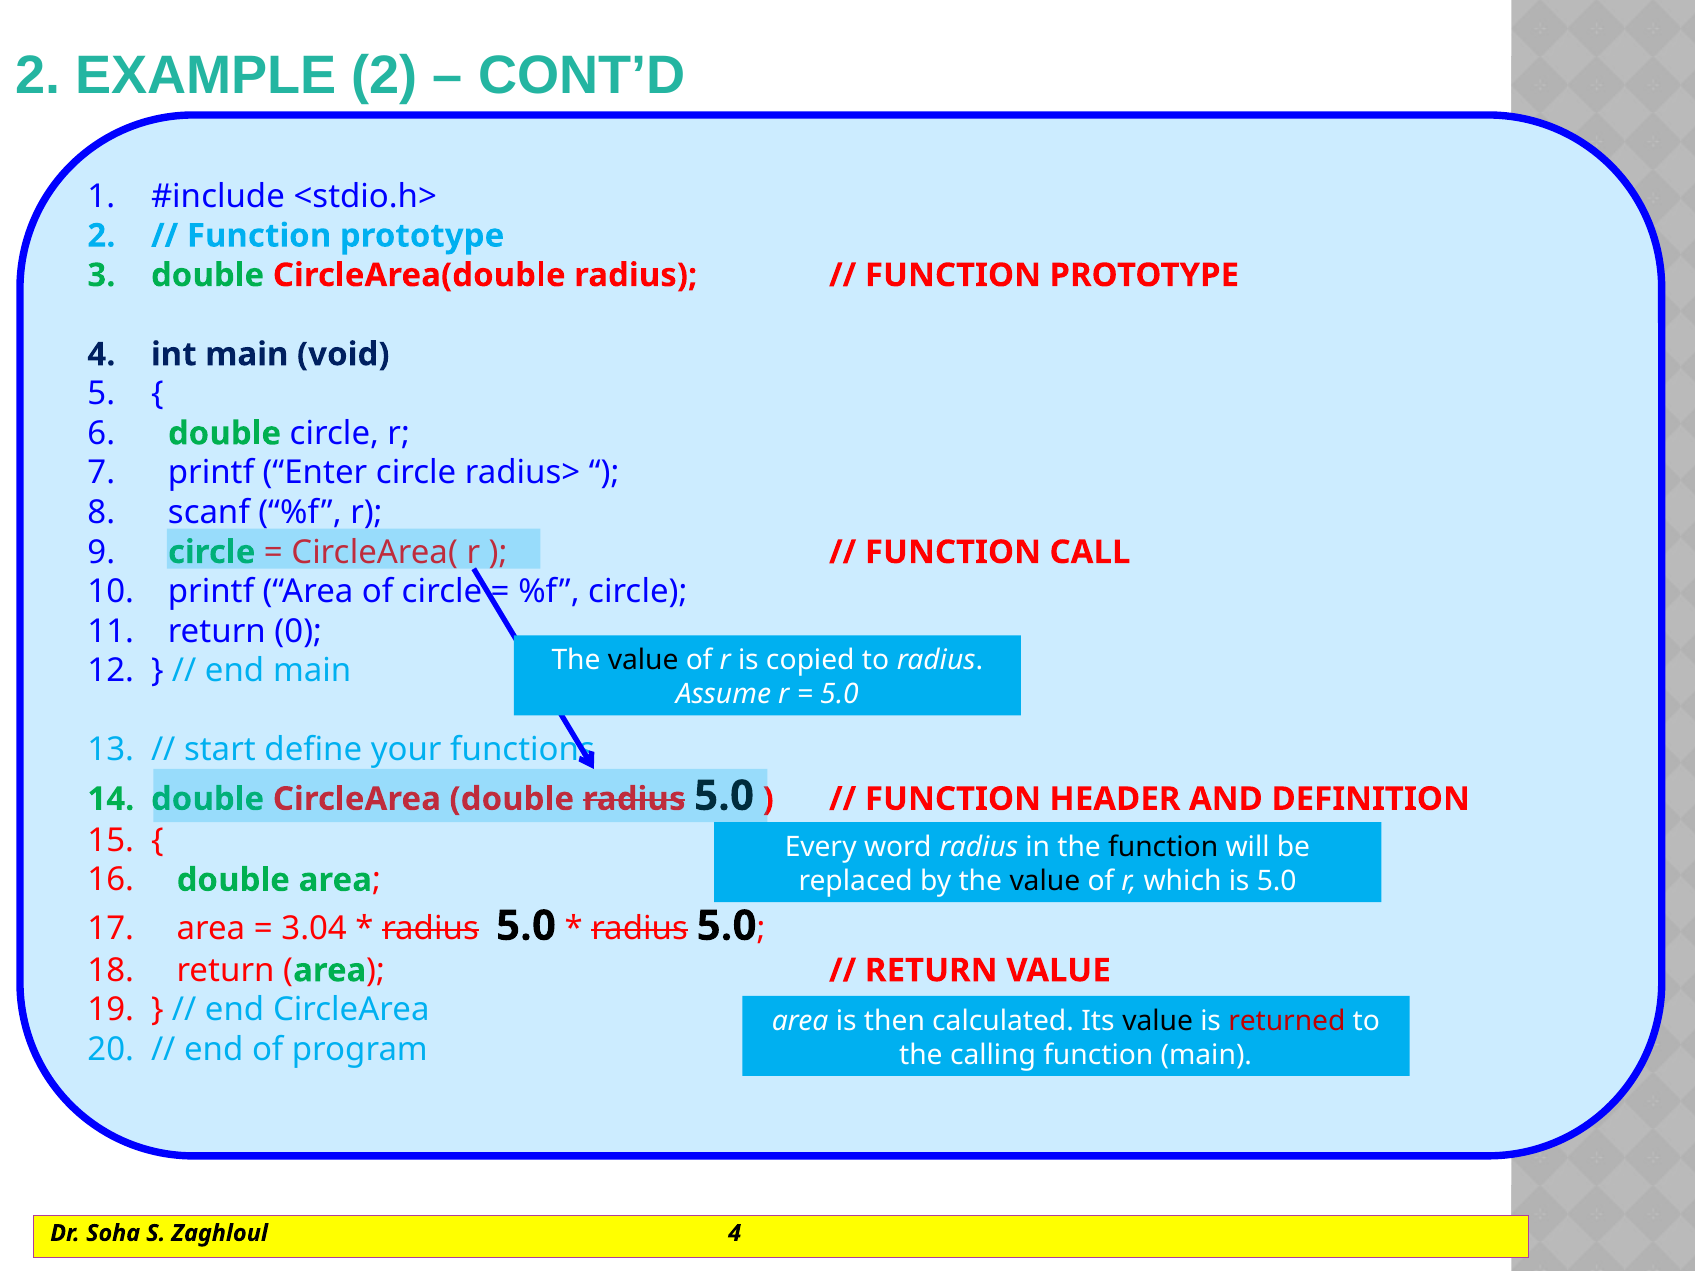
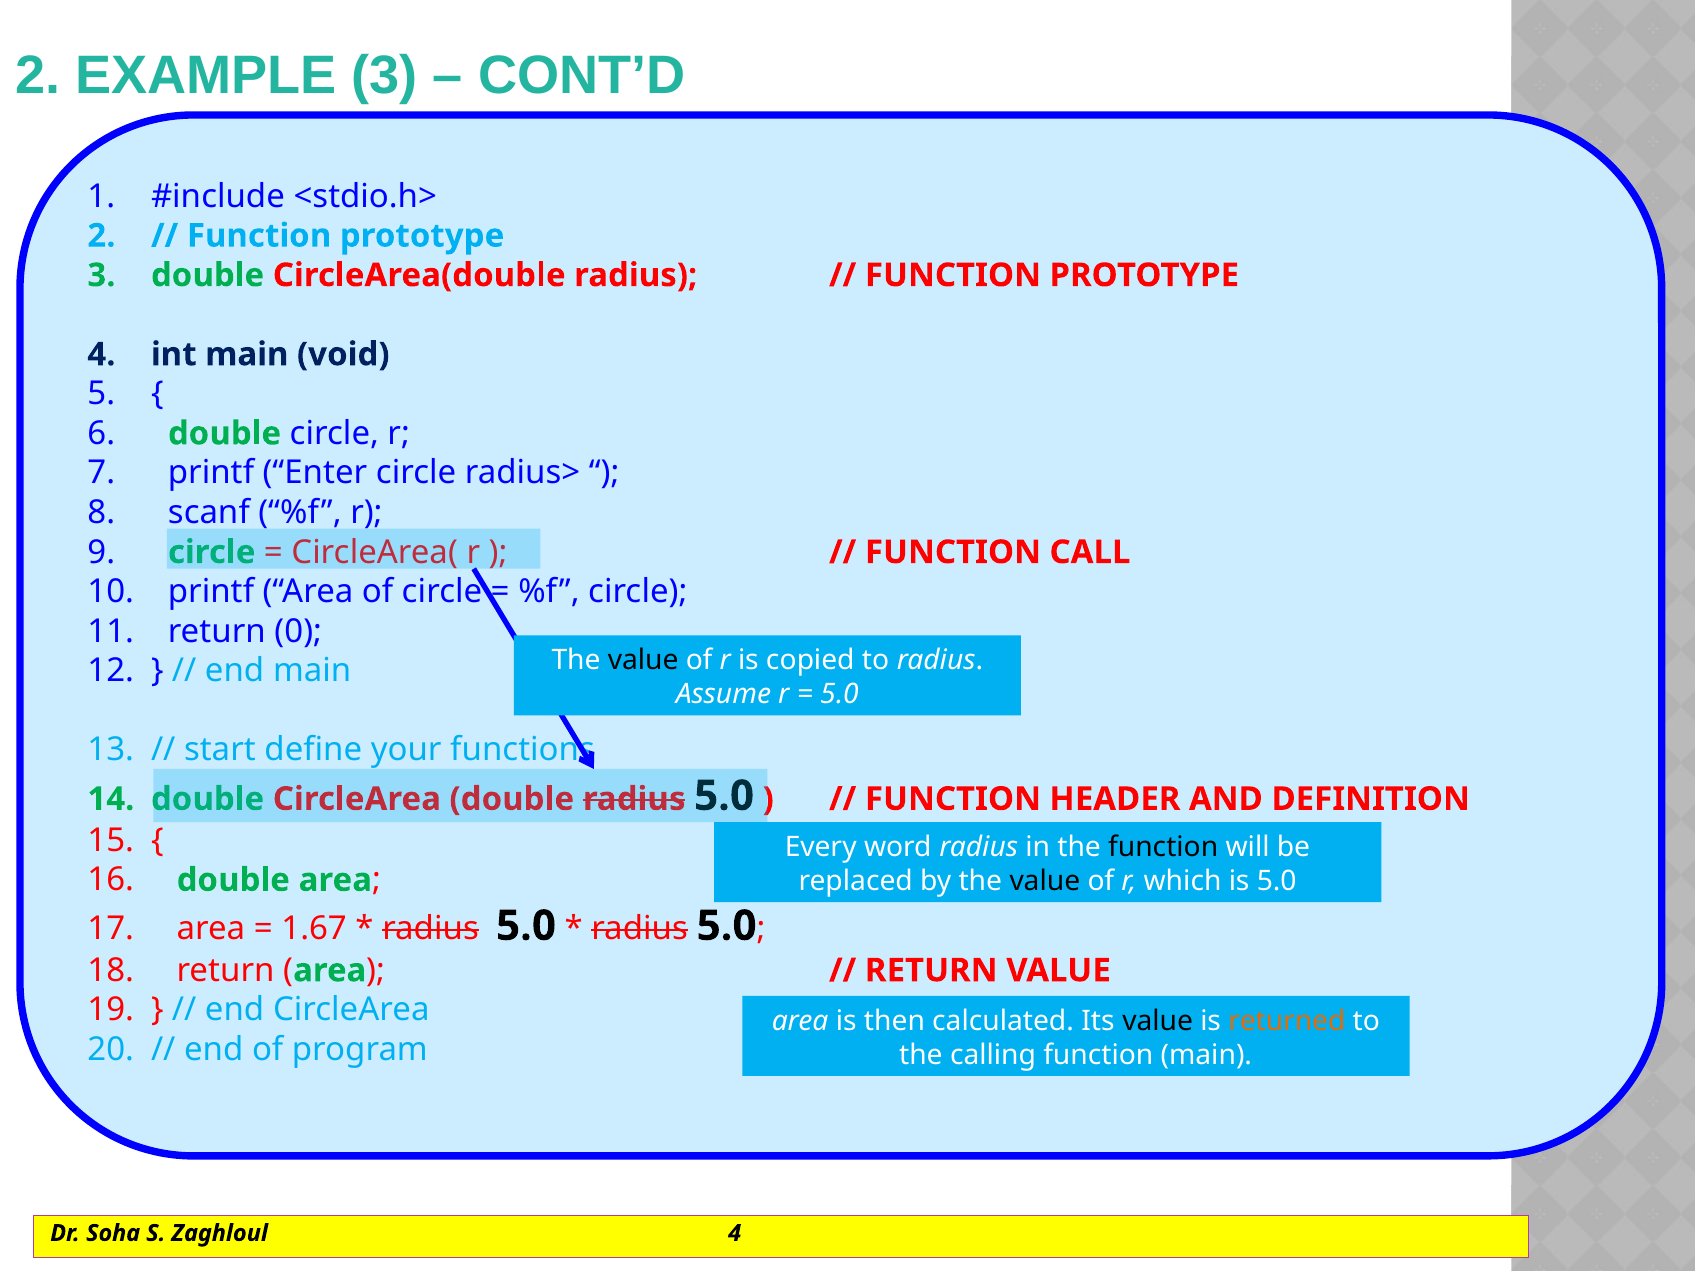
EXAMPLE 2: 2 -> 3 (385, 75)
3.04: 3.04 -> 1.67 (314, 929)
returned colour: red -> orange (1287, 1021)
